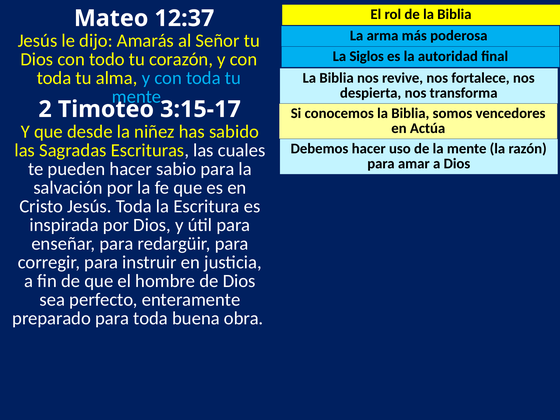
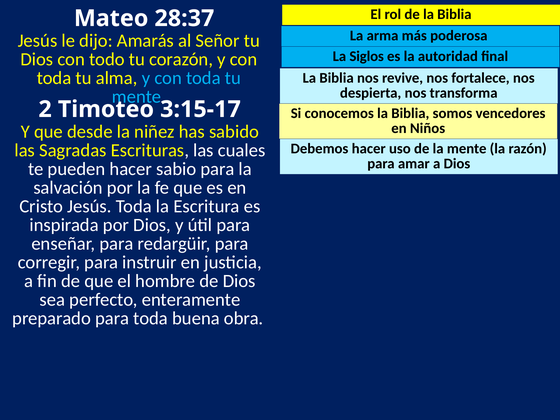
12:37: 12:37 -> 28:37 (184, 18)
Actúa: Actúa -> Niños (428, 128)
